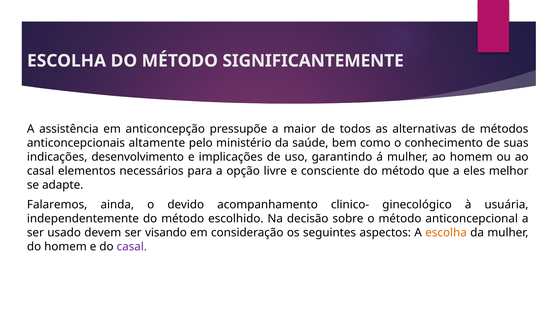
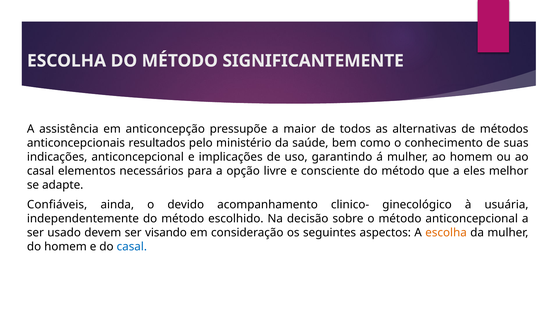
altamente: altamente -> resultados (157, 143)
indicações desenvolvimento: desenvolvimento -> anticoncepcional (138, 157)
Falaremos: Falaremos -> Confiáveis (57, 205)
casal colour: purple -> blue (132, 247)
